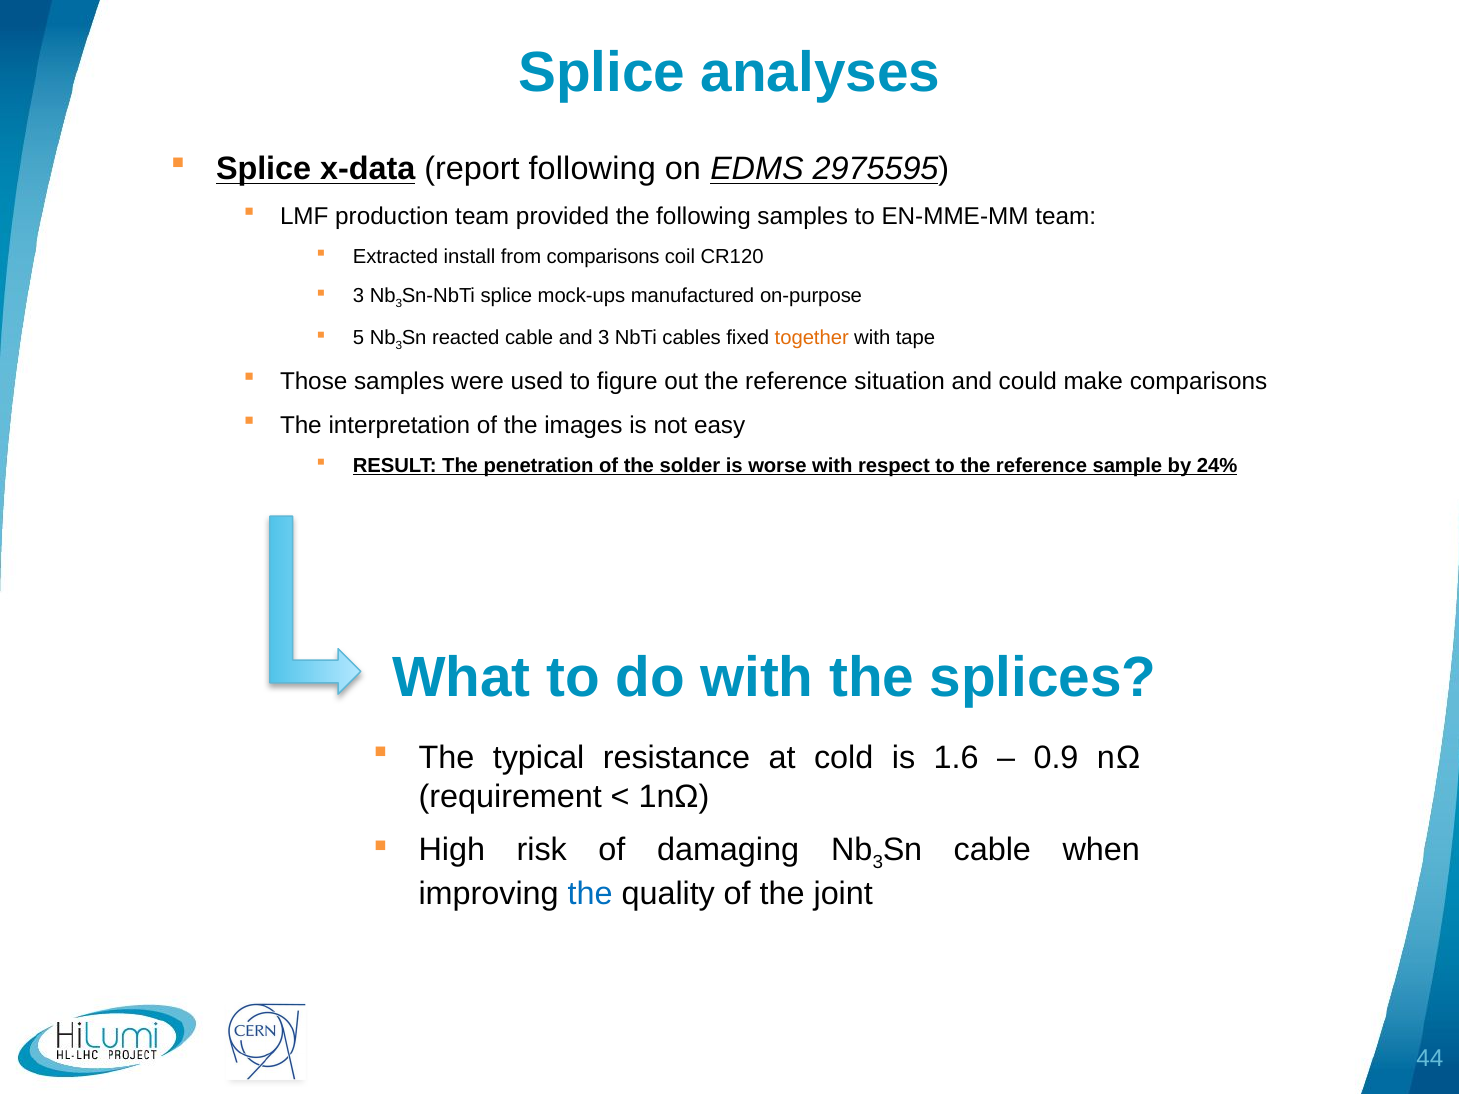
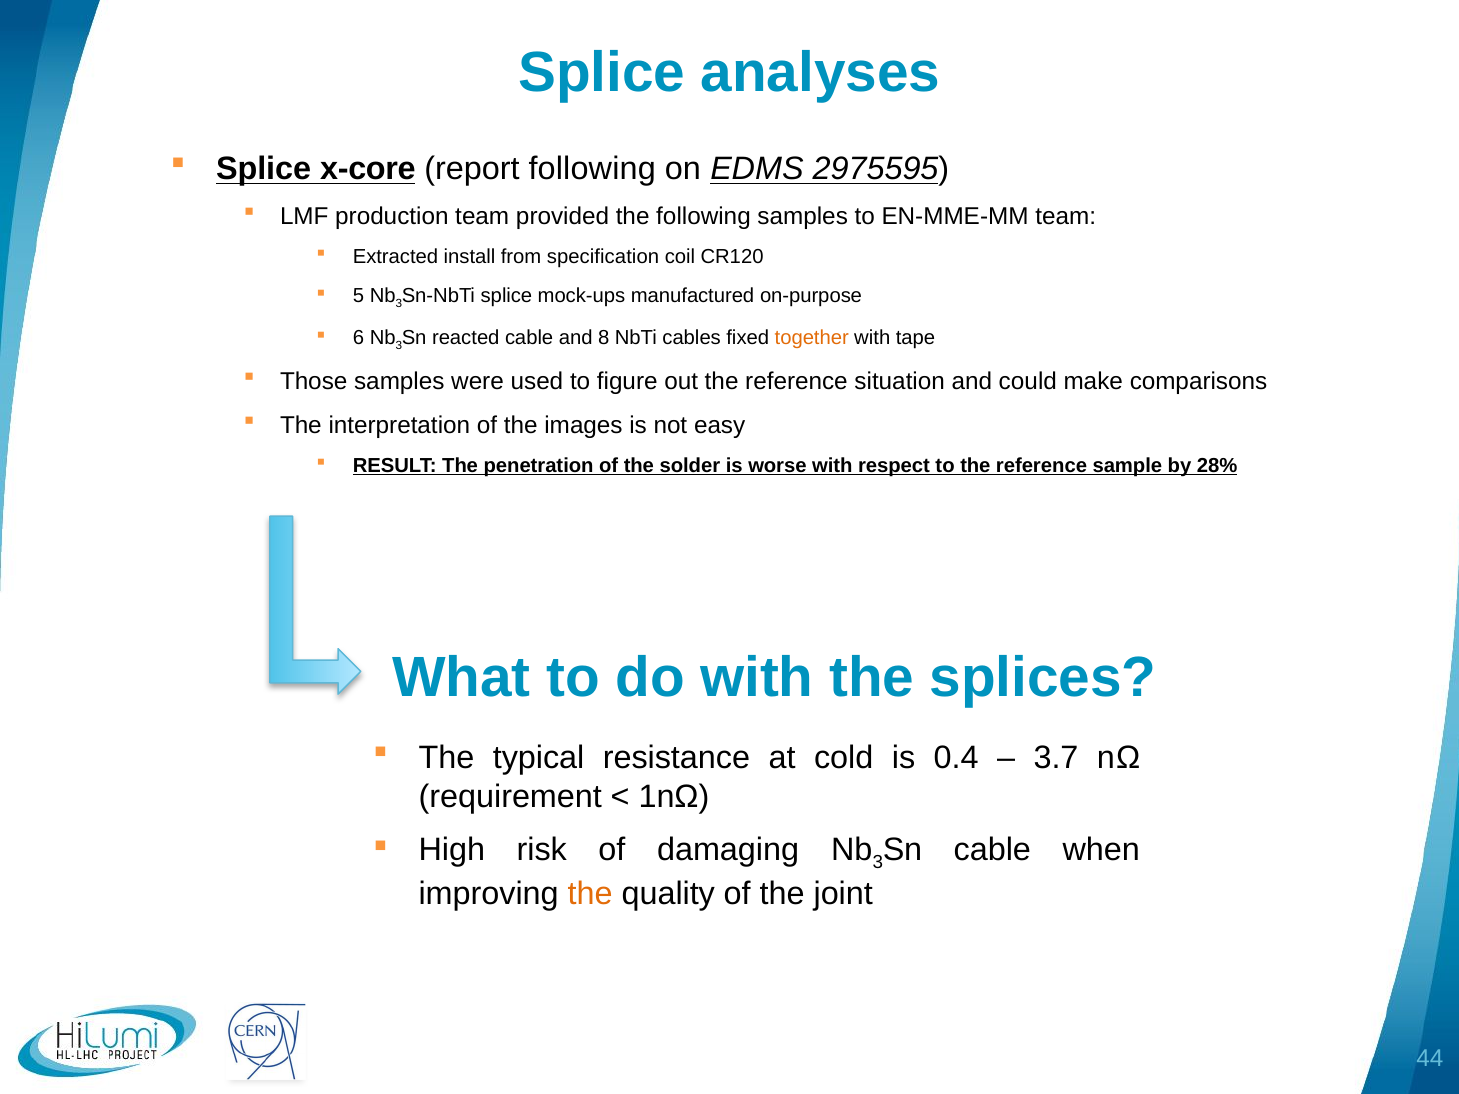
x-data: x-data -> x-core (368, 169)
from comparisons: comparisons -> specification (603, 257)
3: 3 -> 5 (359, 296)
5: 5 -> 6 (359, 337)
and 3: 3 -> 8 (604, 337)
24%: 24% -> 28% (1217, 466)
1.6: 1.6 -> 0.4 (956, 758)
0.9: 0.9 -> 3.7 (1056, 758)
the colour: blue -> orange (590, 894)
